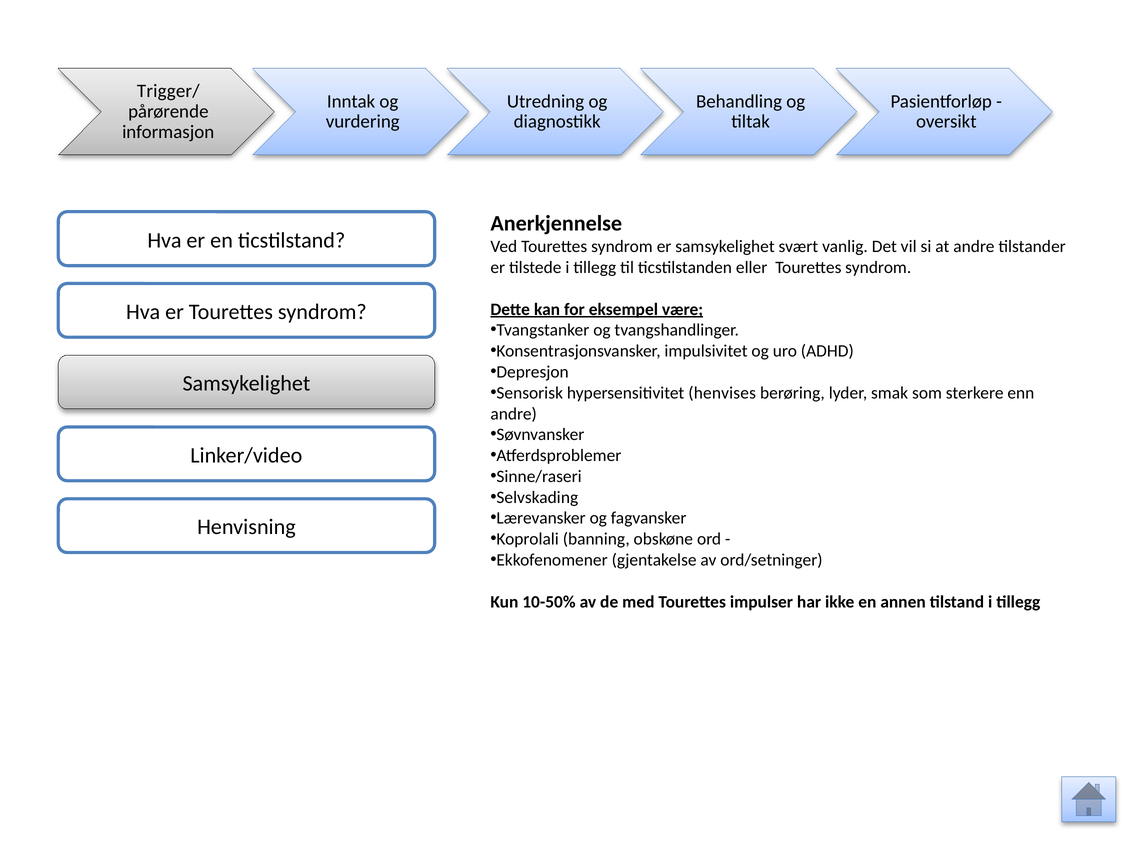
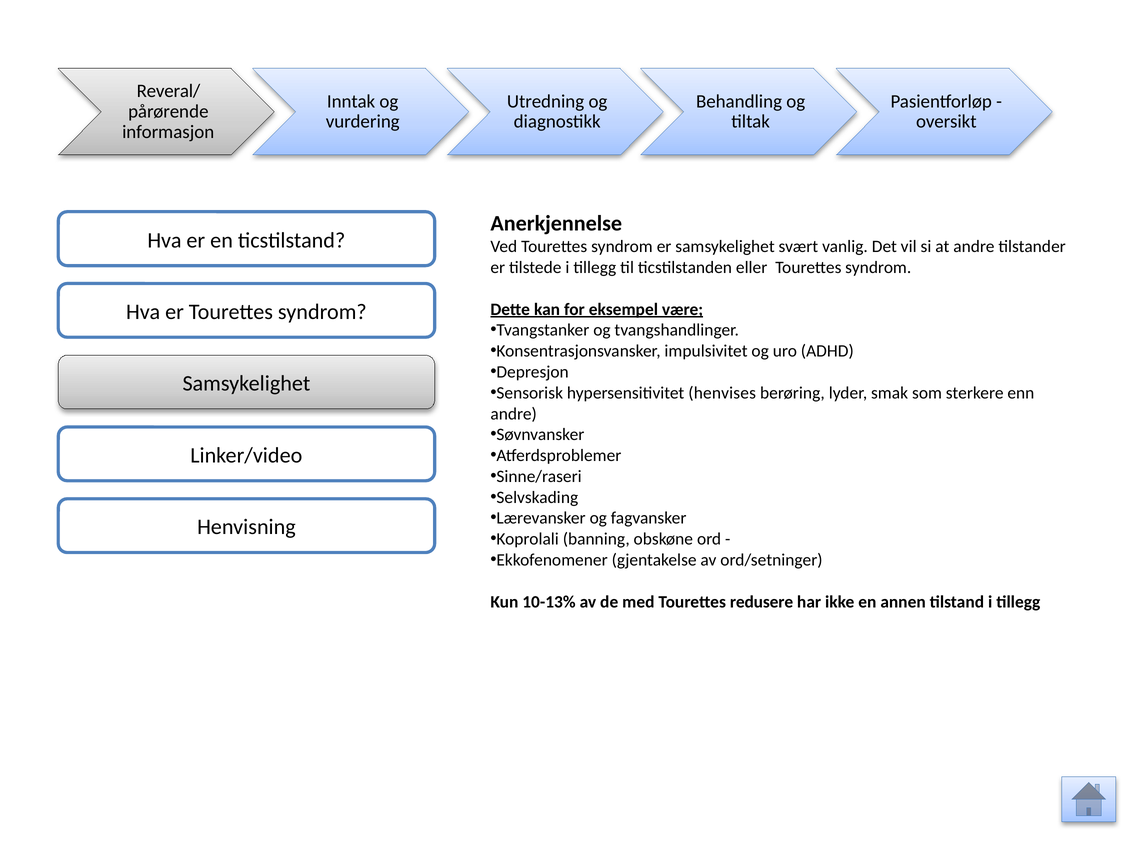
Trigger/: Trigger/ -> Reveral/ (168, 91)
10-50%: 10-50% -> 10-13% (549, 601)
impulser: impulser -> redusere (762, 601)
